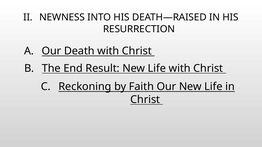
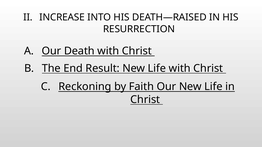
NEWNESS: NEWNESS -> INCREASE (62, 17)
